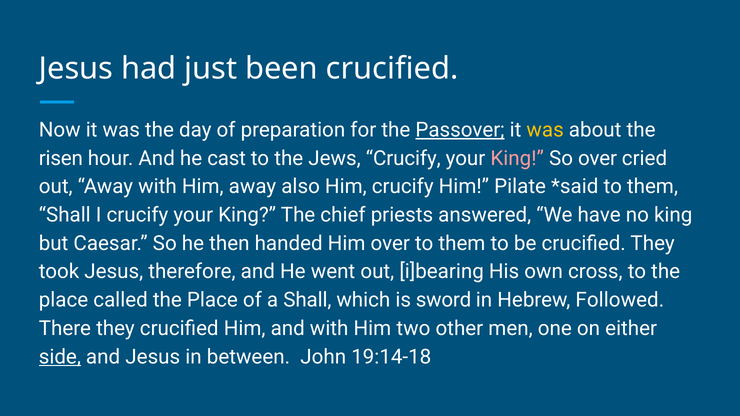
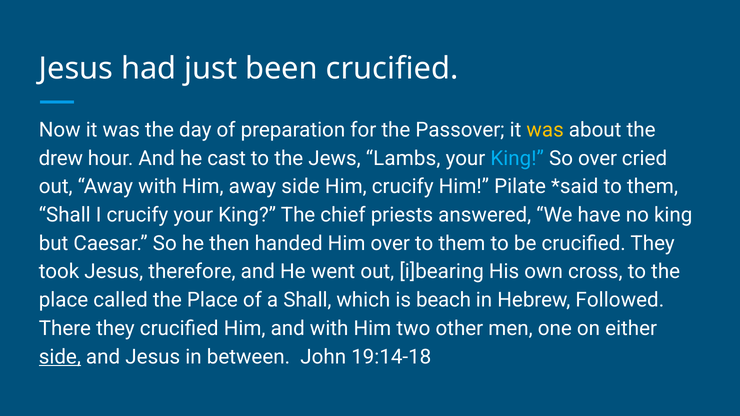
Passover underline: present -> none (460, 130)
risen: risen -> drew (61, 158)
Jews Crucify: Crucify -> Lambs (403, 158)
King colour: pink -> light blue (517, 158)
away also: also -> side (301, 187)
sword: sword -> beach (444, 300)
